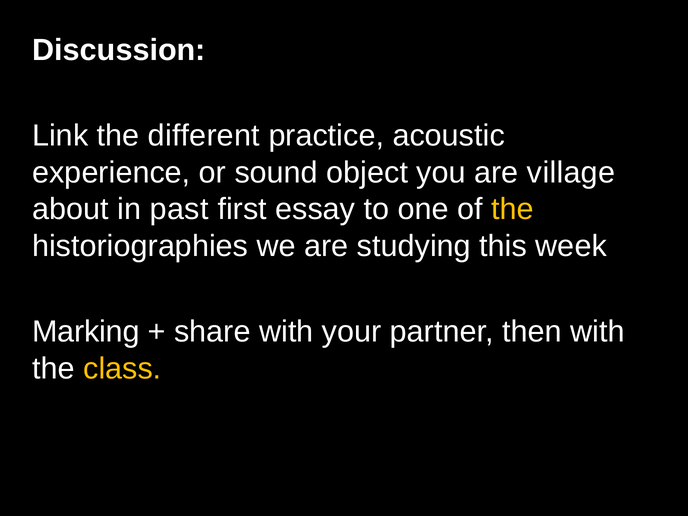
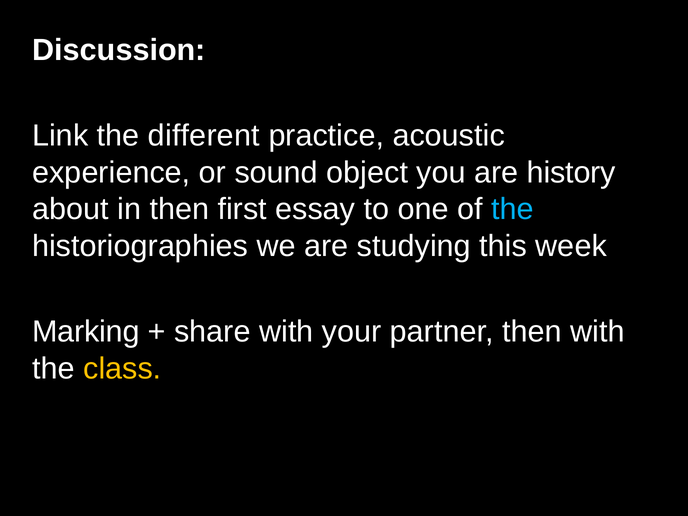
village: village -> history (571, 173)
in past: past -> then (179, 209)
the colour: yellow -> light blue (513, 209)
